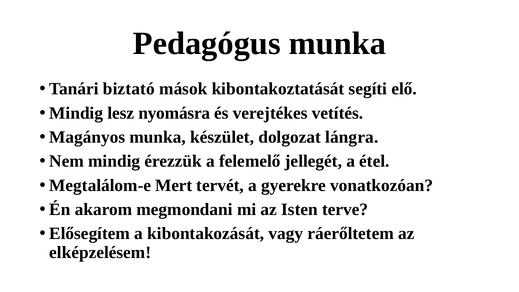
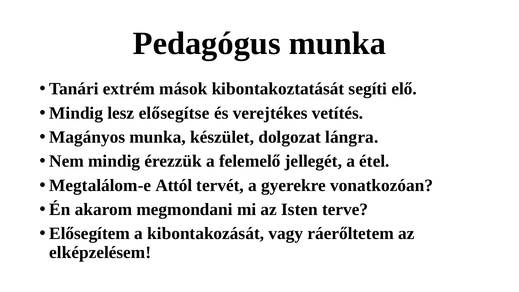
biztató: biztató -> extrém (129, 89)
nyomásra: nyomásra -> elősegítse (174, 113)
Mert: Mert -> Attól (174, 185)
